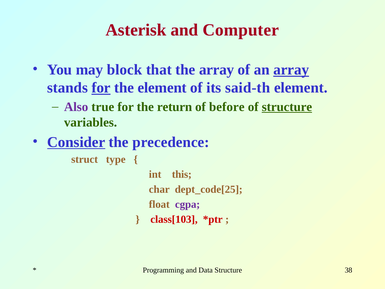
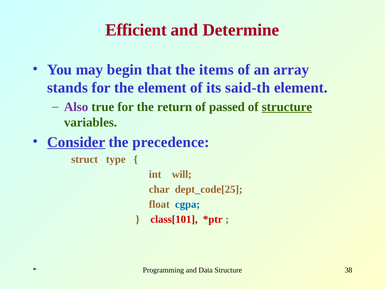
Asterisk: Asterisk -> Efficient (136, 30)
Computer: Computer -> Determine (241, 30)
block: block -> begin (125, 70)
the array: array -> items (216, 70)
array underline: present -> none (291, 70)
for underline: present -> none (101, 88)
before: before -> passed (227, 107)
this: this -> will (182, 174)
cgpa colour: purple -> blue (187, 204)
class[103: class[103 -> class[101 (174, 219)
